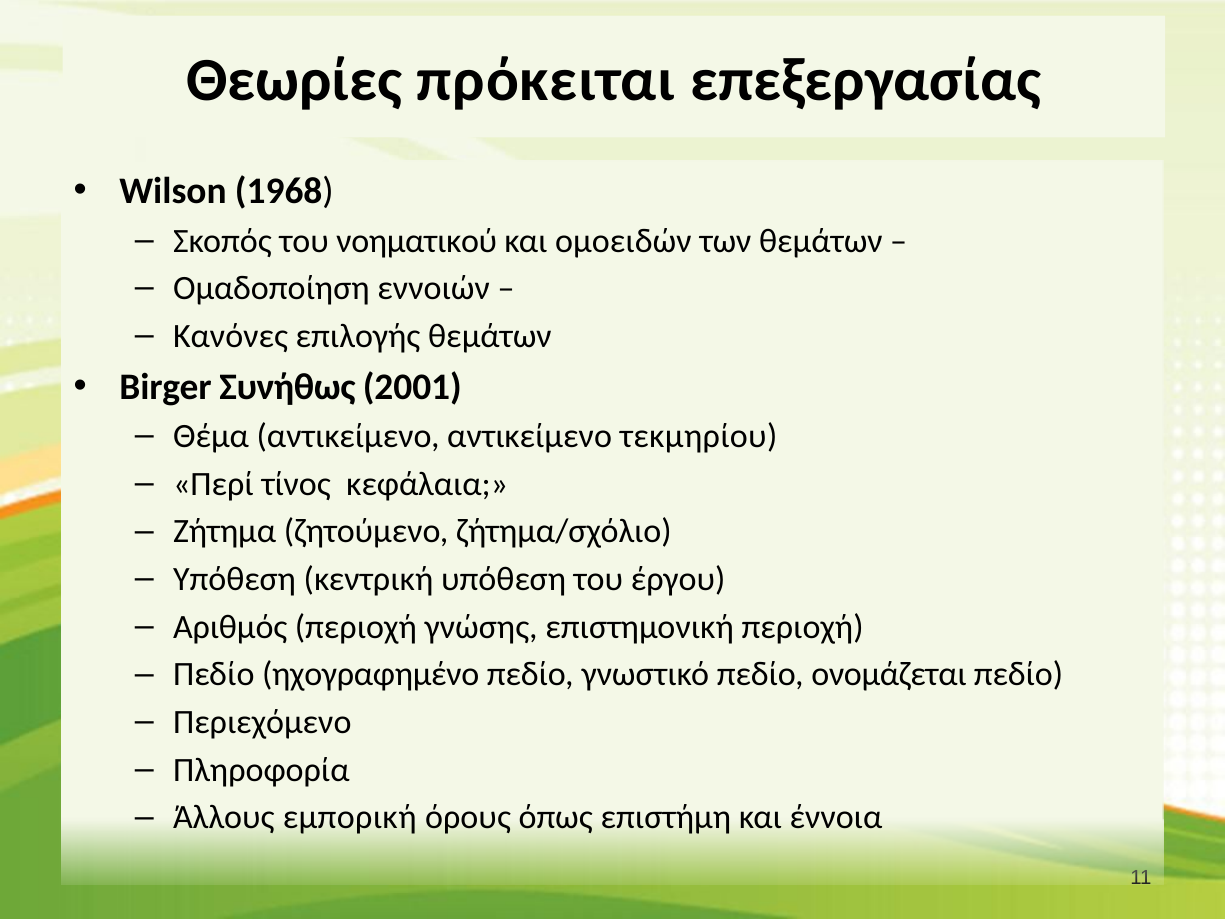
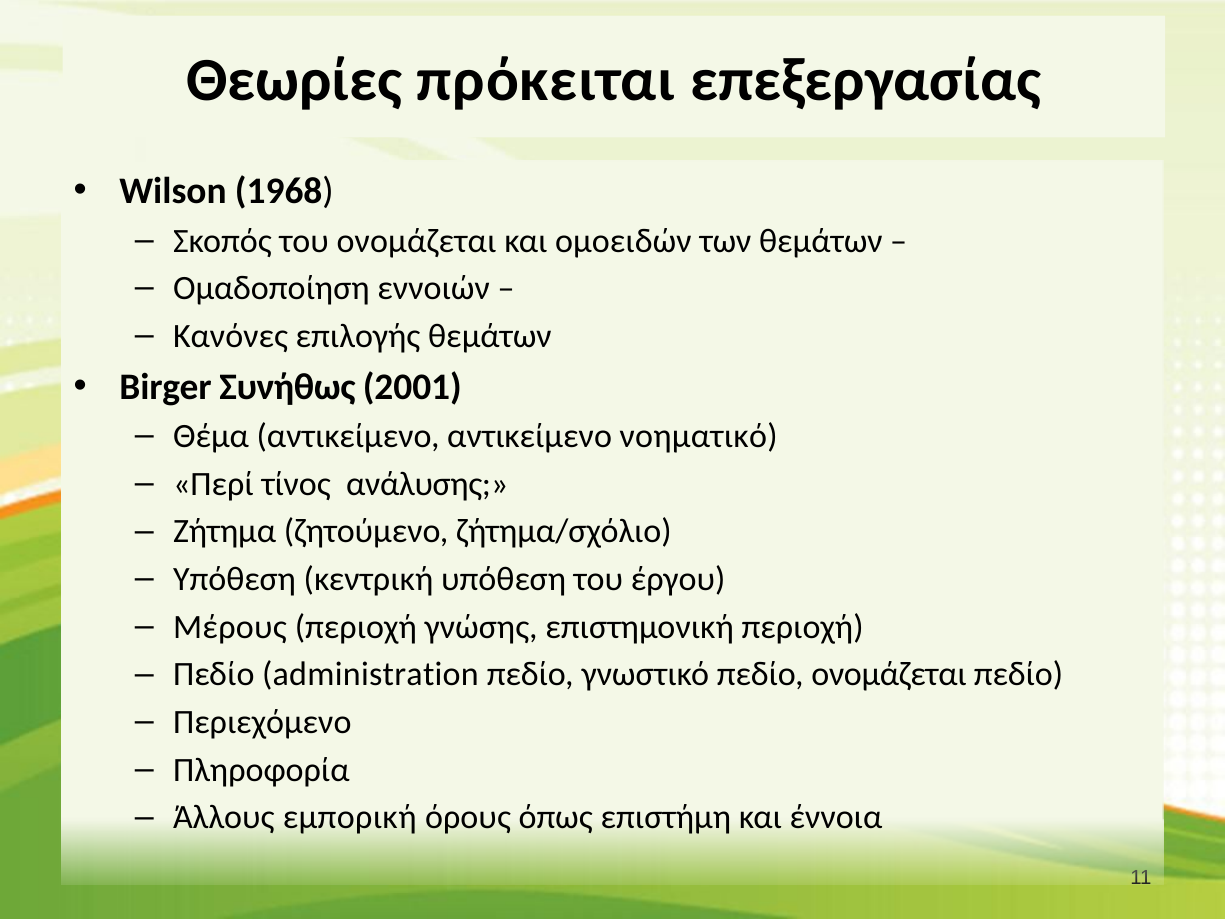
του νοηματικού: νοηματικού -> ονομάζεται (417, 241)
τεκμηρίου: τεκμηρίου -> νοηματικό (699, 436)
κεφάλαια: κεφάλαια -> ανάλυσης (427, 484)
Αριθμός: Αριθμός -> Μέρους (230, 627)
ηχογραφημένο: ηχογραφημένο -> administration (370, 675)
